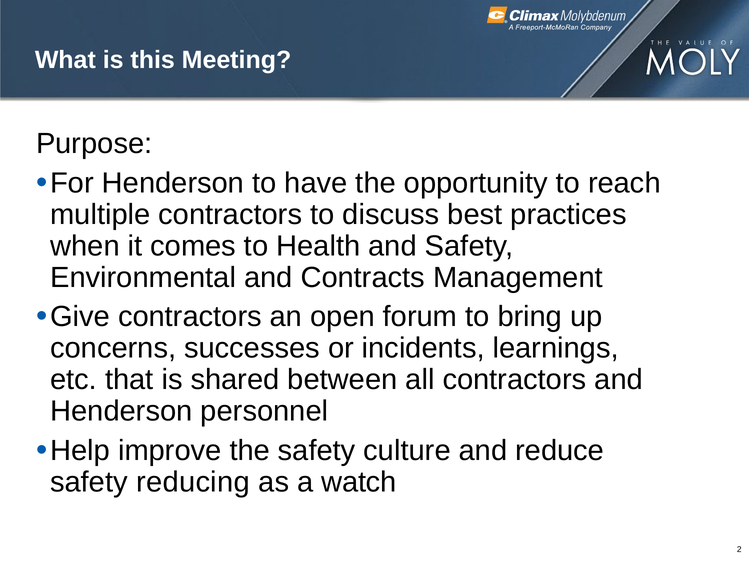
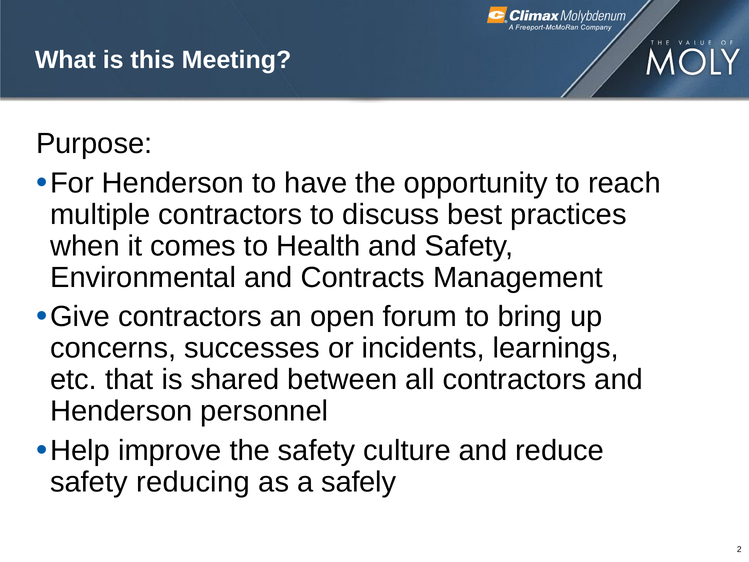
watch: watch -> safely (359, 482)
